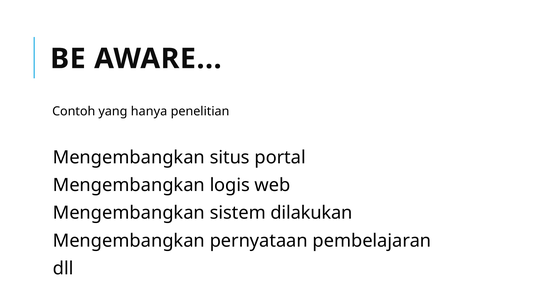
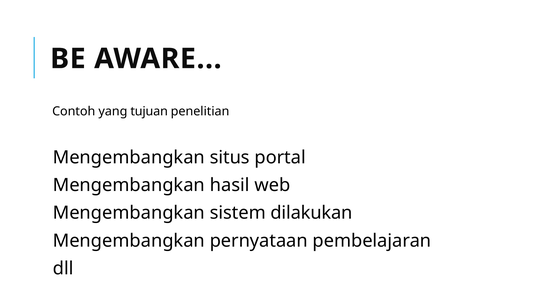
hanya: hanya -> tujuan (149, 112)
logis: logis -> hasil (230, 185)
